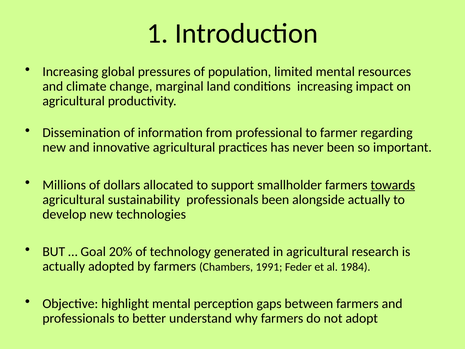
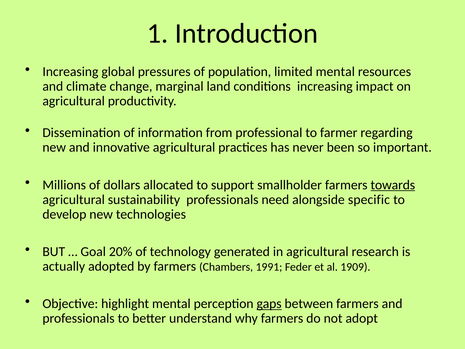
professionals been: been -> need (275, 199)
alongside actually: actually -> specific (369, 199)
1984: 1984 -> 1909 (355, 267)
gaps underline: none -> present (269, 304)
